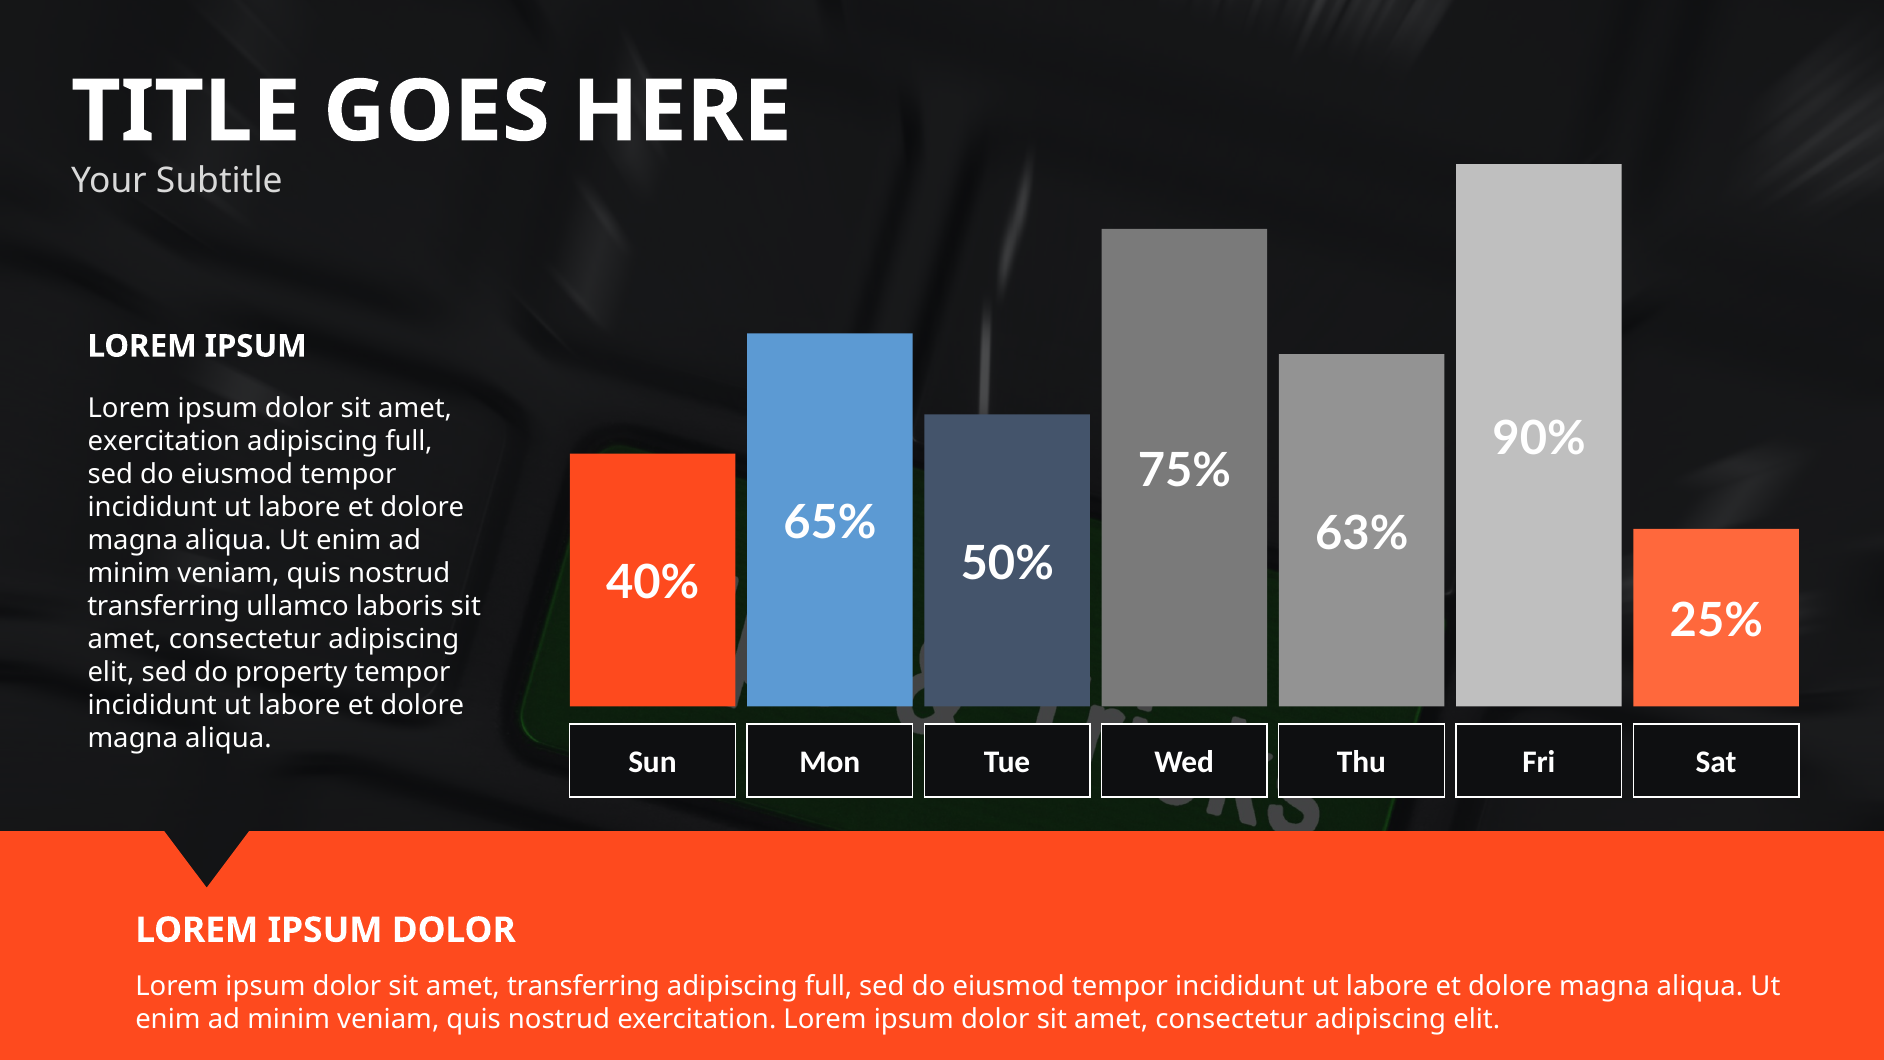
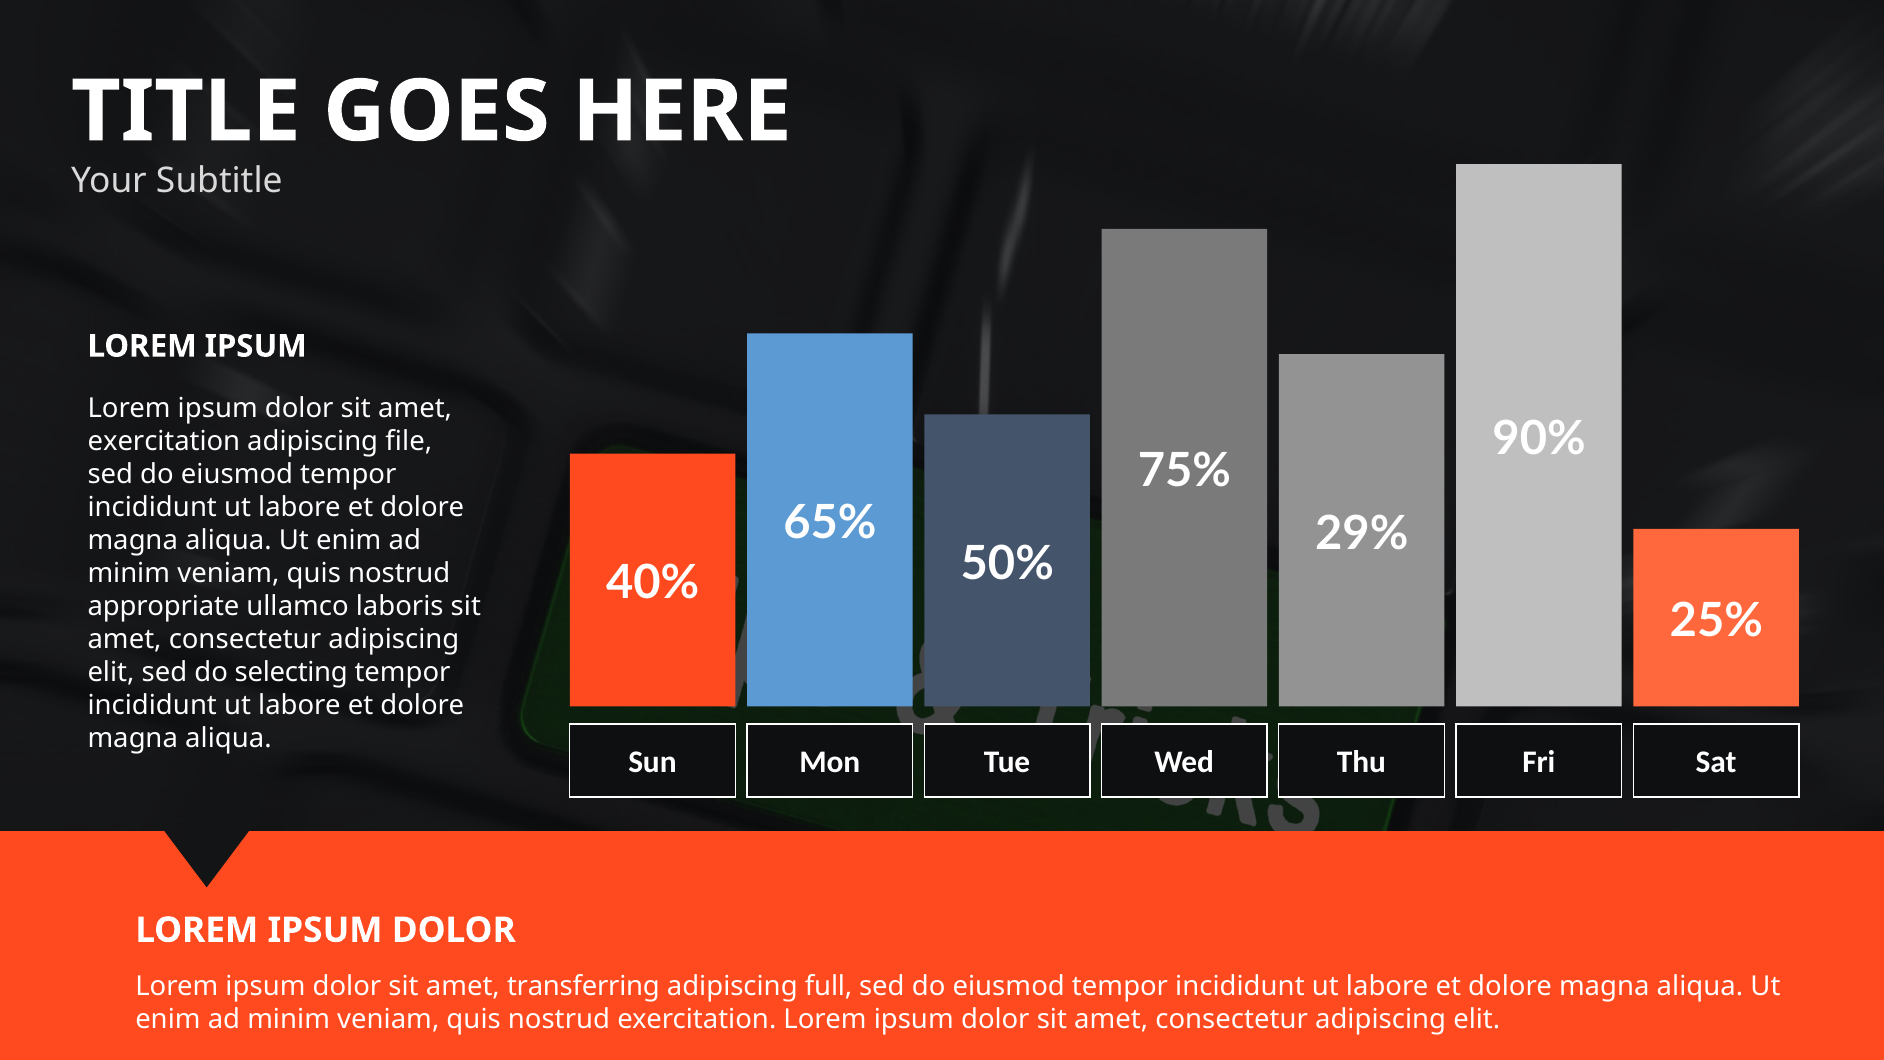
full: full -> file (409, 442)
63%: 63% -> 29% (1362, 533)
transferring: transferring -> appropriate (163, 607)
property: property -> selecting (291, 673)
